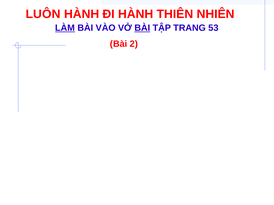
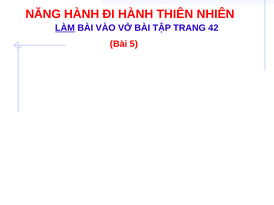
LUÔN: LUÔN -> NĂNG (43, 14)
BÀI underline: present -> none (142, 28)
53: 53 -> 42 (213, 28)
2: 2 -> 5 (134, 44)
